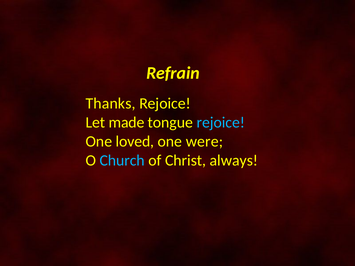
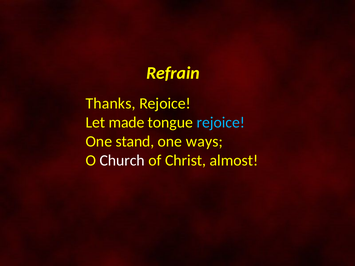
loved: loved -> stand (135, 142)
were: were -> ways (204, 142)
Church colour: light blue -> white (122, 160)
always: always -> almost (234, 160)
